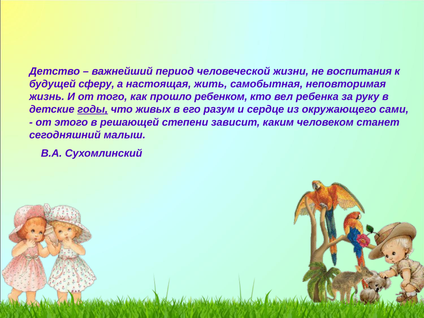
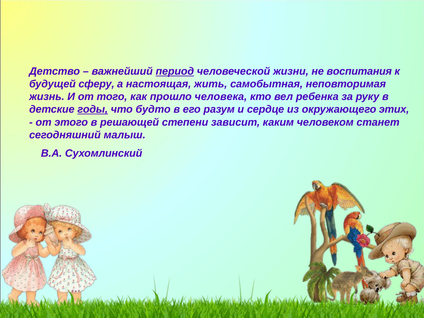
период underline: none -> present (175, 71)
ребенком: ребенком -> человека (221, 97)
живых: живых -> будто (153, 109)
сами: сами -> этих (394, 109)
